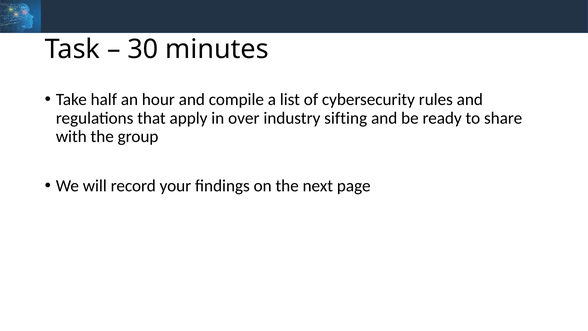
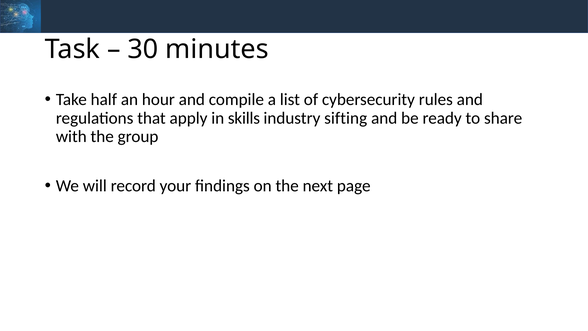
over: over -> skills (244, 118)
